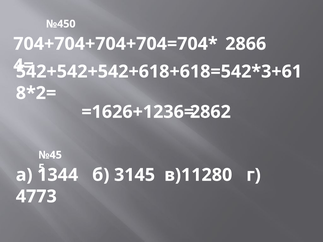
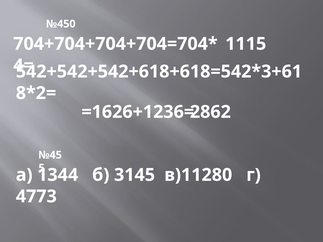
2866: 2866 -> 1115 (246, 44)
